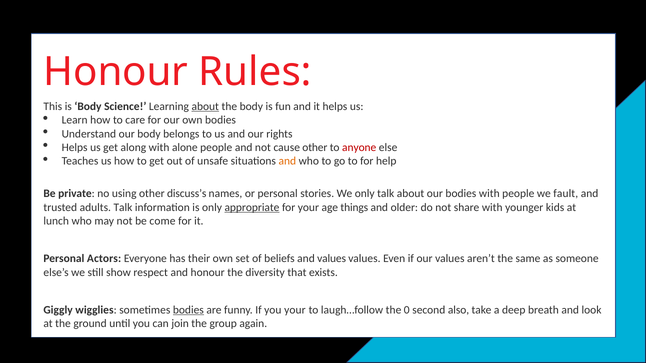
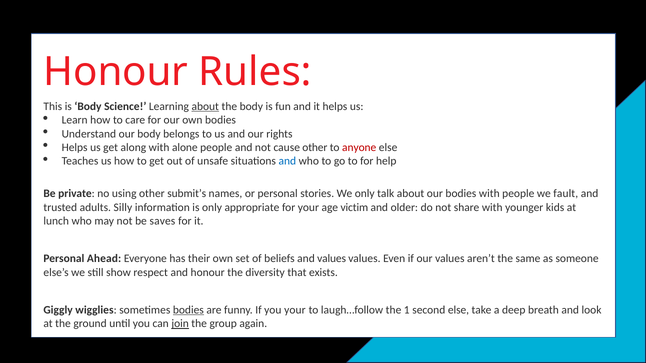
and colour: orange -> blue (287, 161)
discuss’s: discuss’s -> submit’s (187, 194)
adults Talk: Talk -> Silly (123, 208)
appropriate underline: present -> none (252, 208)
things: things -> victim (354, 208)
come: come -> saves (162, 221)
Actors: Actors -> Ahead (104, 259)
0: 0 -> 1 (407, 310)
second also: also -> else (459, 310)
join underline: none -> present (180, 324)
